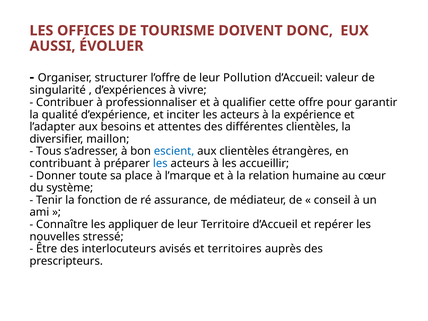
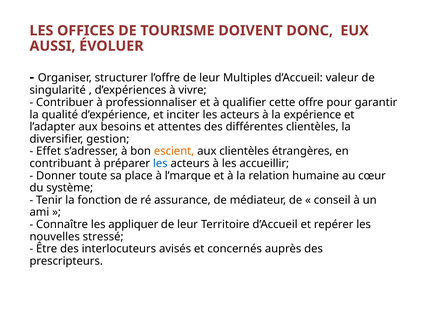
Pollution: Pollution -> Multiples (247, 78)
maillon: maillon -> gestion (108, 139)
Tous: Tous -> Effet (49, 151)
escient colour: blue -> orange (174, 151)
territoires: territoires -> concernés (235, 249)
